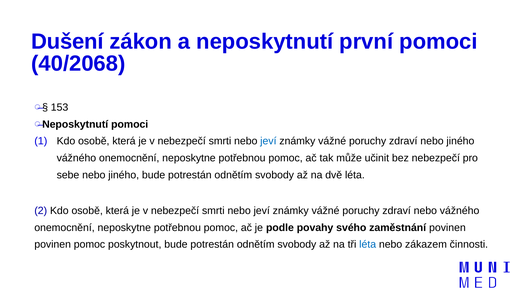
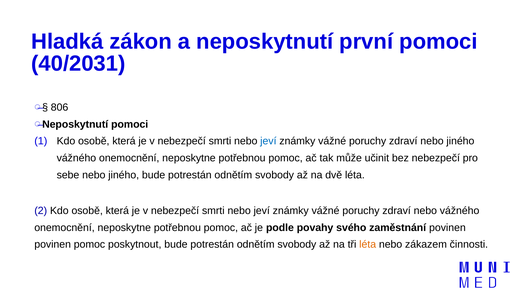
Dušení: Dušení -> Hladká (67, 42)
40/2068: 40/2068 -> 40/2031 (78, 64)
153: 153 -> 806 (60, 108)
léta colour: blue -> orange (368, 245)
